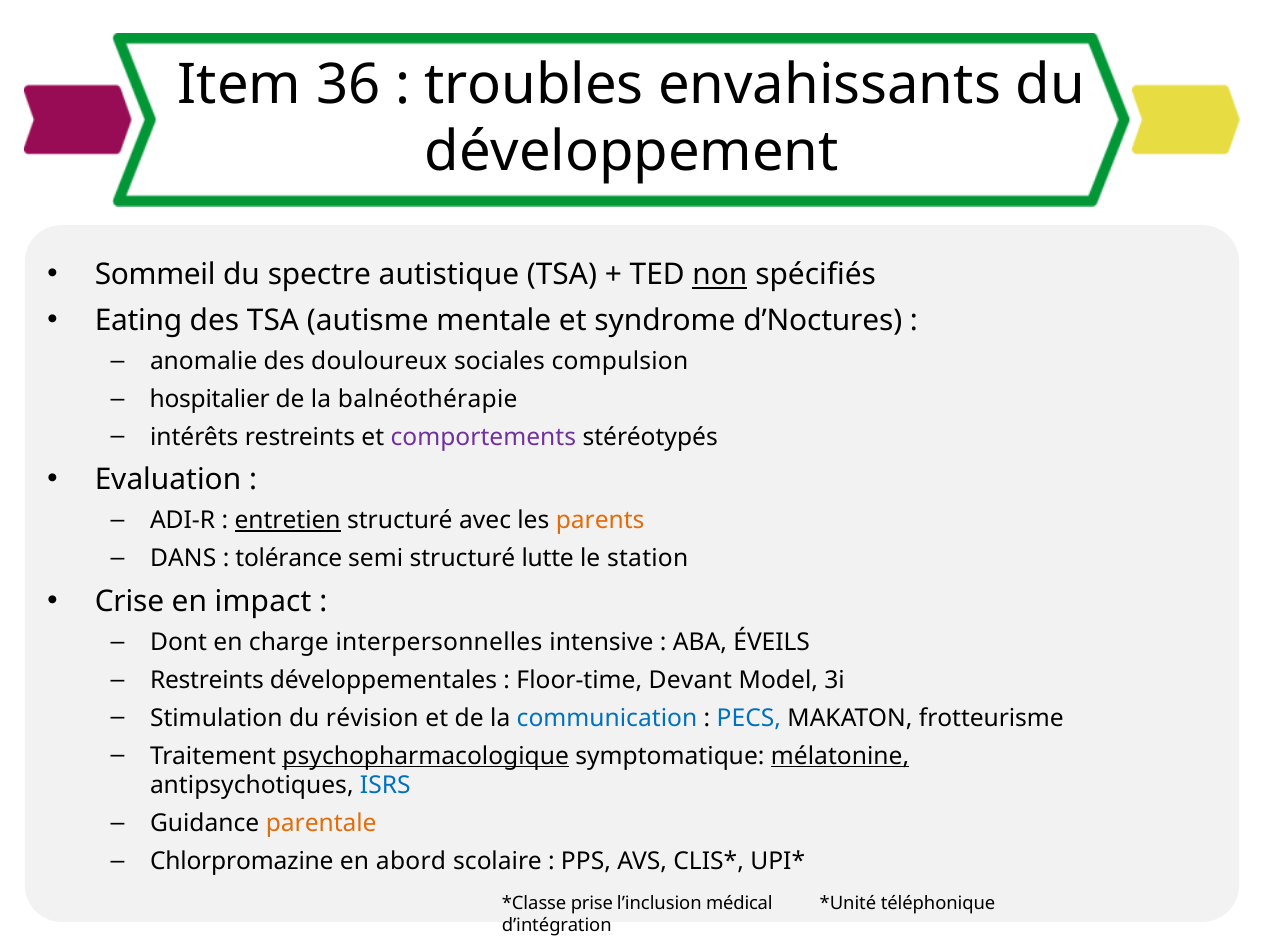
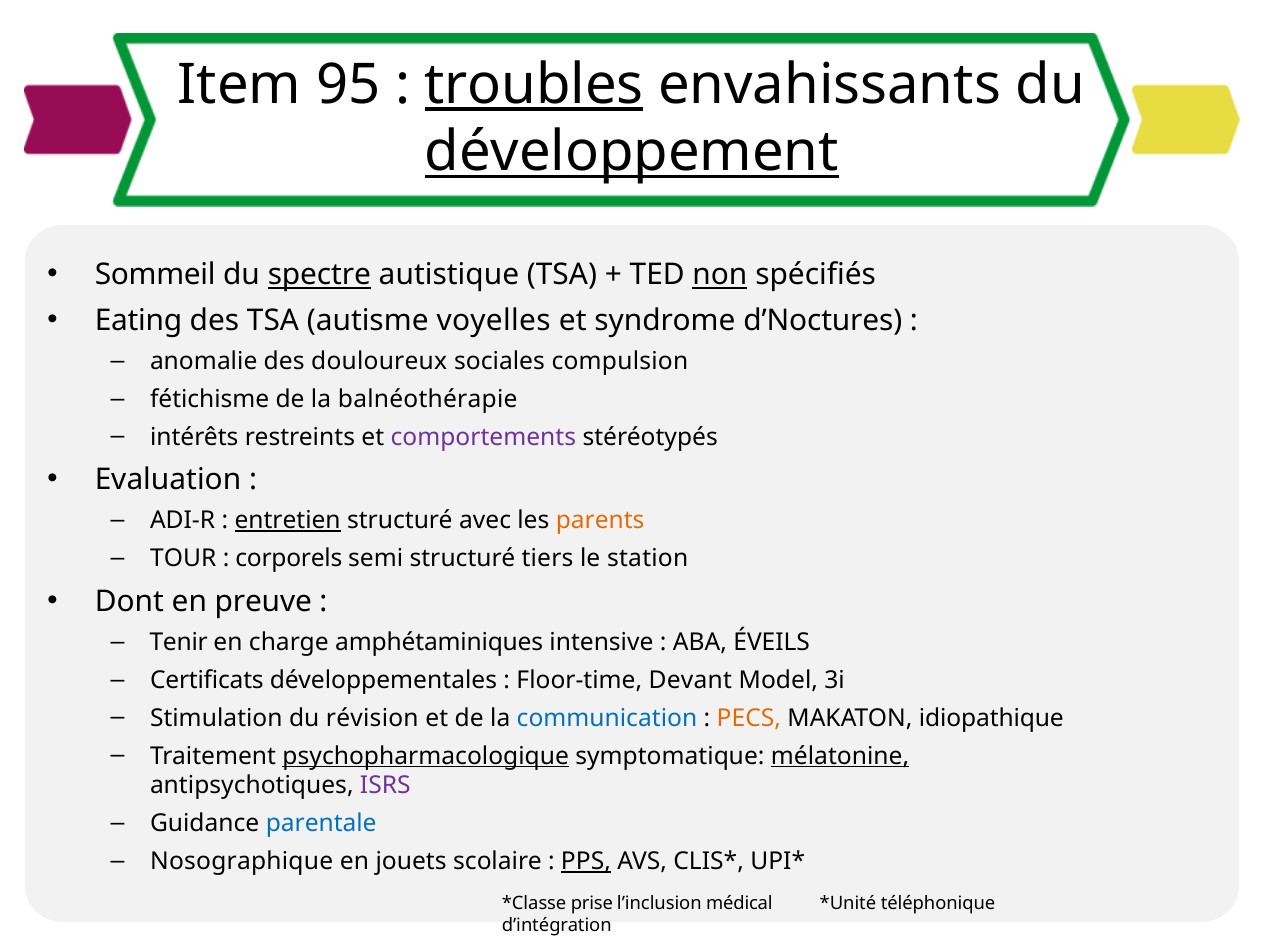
36: 36 -> 95 (348, 85)
troubles underline: none -> present (534, 85)
développement underline: none -> present (632, 152)
spectre underline: none -> present (319, 275)
mentale: mentale -> voyelles (494, 320)
hospitalier: hospitalier -> fétichisme (210, 399)
DANS: DANS -> TOUR (183, 559)
tolérance: tolérance -> corporels (289, 559)
lutte: lutte -> tiers (547, 559)
Crise: Crise -> Dont (129, 601)
impact: impact -> preuve (263, 601)
Dont: Dont -> Tenir (179, 642)
interpersonnelles: interpersonnelles -> amphétaminiques (439, 642)
Restreints: Restreints -> Certificats (207, 680)
PECS colour: blue -> orange (749, 718)
frotteurisme: frotteurisme -> idiopathique (991, 718)
ISRS colour: blue -> purple (385, 785)
parentale colour: orange -> blue (321, 823)
Chlorpromazine: Chlorpromazine -> Nosographique (242, 861)
abord: abord -> jouets (411, 861)
PPS underline: none -> present (586, 861)
